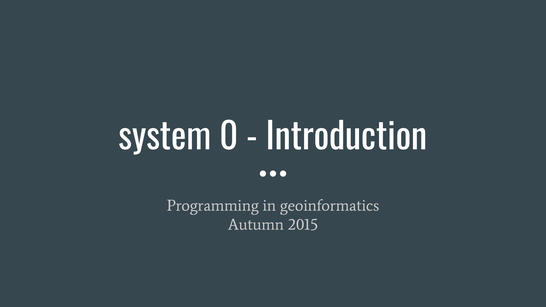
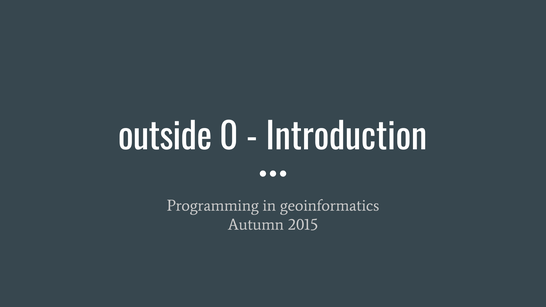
system: system -> outside (165, 138)
